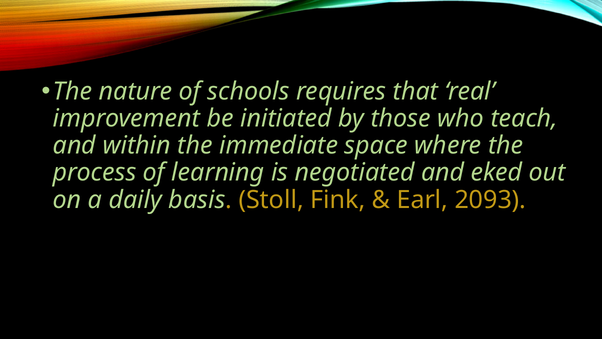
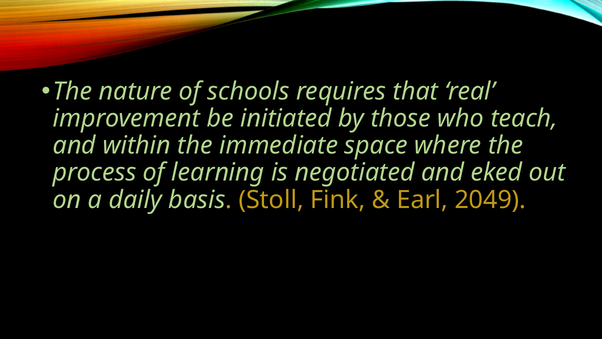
2093: 2093 -> 2049 (490, 200)
